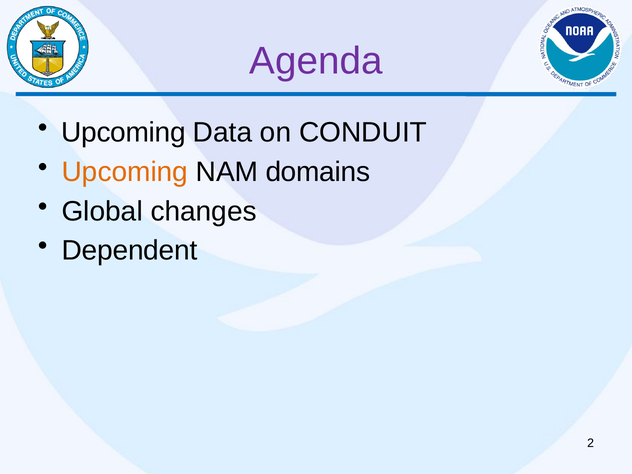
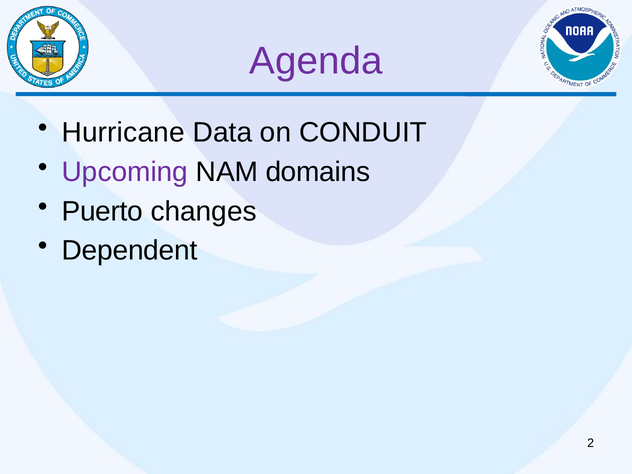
Upcoming: Upcoming -> Hurricane (123, 133)
Upcoming colour: orange -> purple (125, 172)
Global: Global -> Puerto (102, 211)
